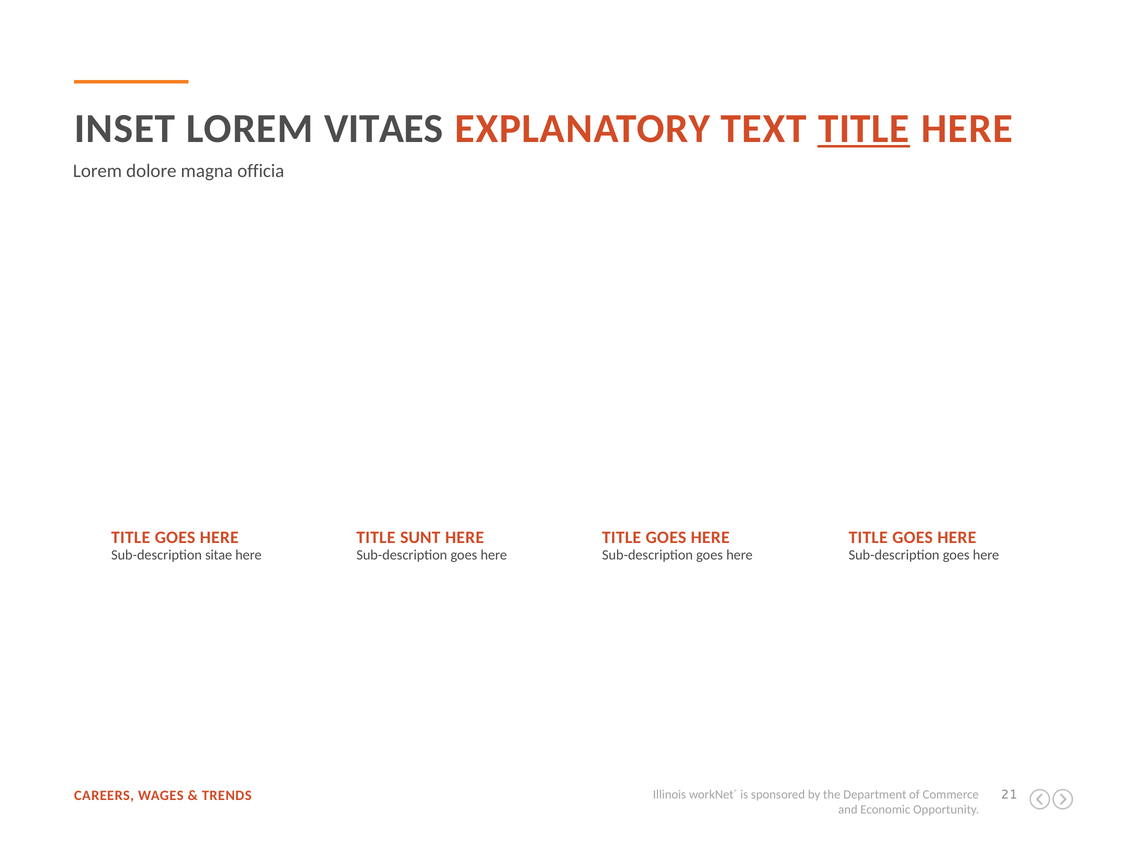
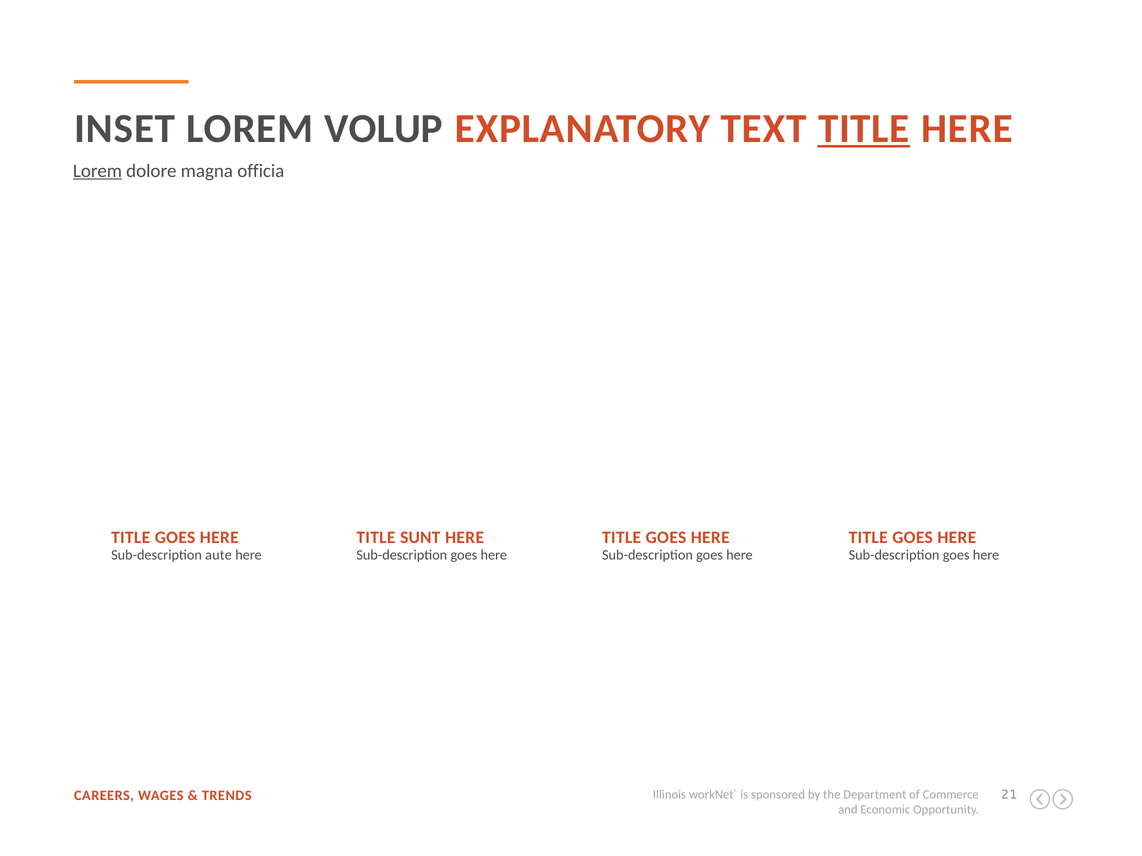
VITAES: VITAES -> VOLUP (384, 129)
Lorem underline: none -> present (98, 171)
sitae: sitae -> aute (219, 555)
